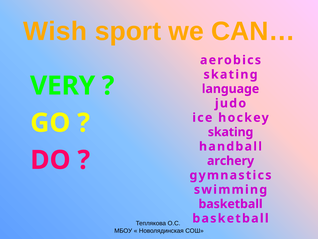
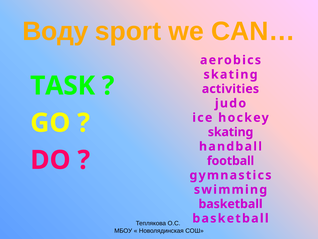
Wish: Wish -> Воду (55, 31)
VERY: VERY -> TASK (63, 86)
language: language -> activities (230, 89)
archery: archery -> football (231, 161)
